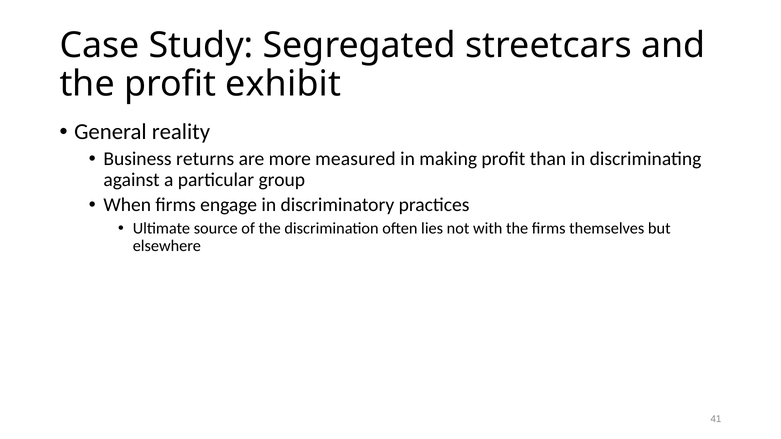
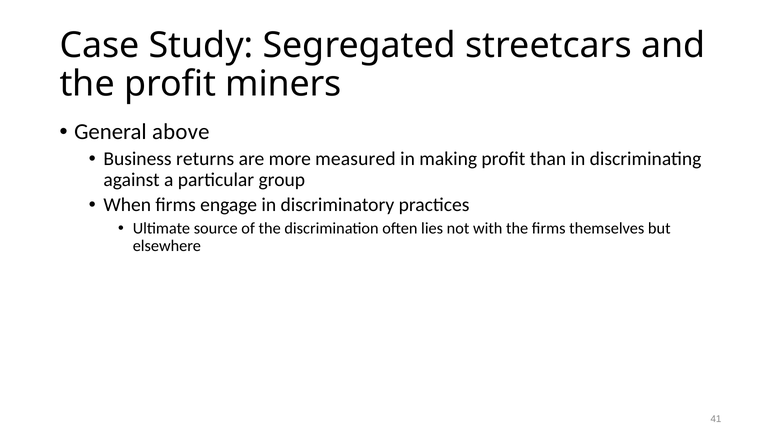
exhibit: exhibit -> miners (283, 84)
reality: reality -> above (181, 132)
